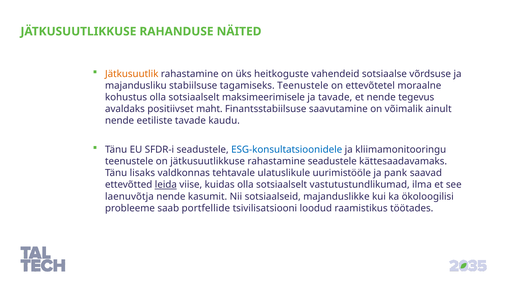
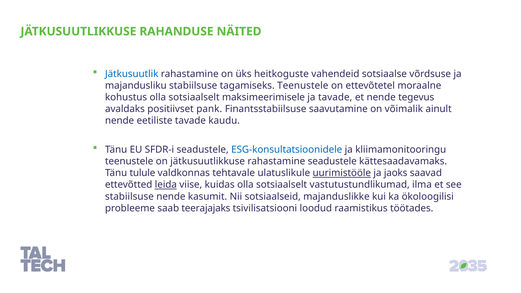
Jätkusuutlik colour: orange -> blue (132, 74)
maht: maht -> pank (209, 109)
lisaks: lisaks -> tulule (142, 173)
uurimistööle underline: none -> present (342, 173)
pank: pank -> jaoks (396, 173)
laenuvõtja: laenuvõtja -> stabiilsuse (129, 197)
portfellide: portfellide -> teerajajaks (206, 208)
